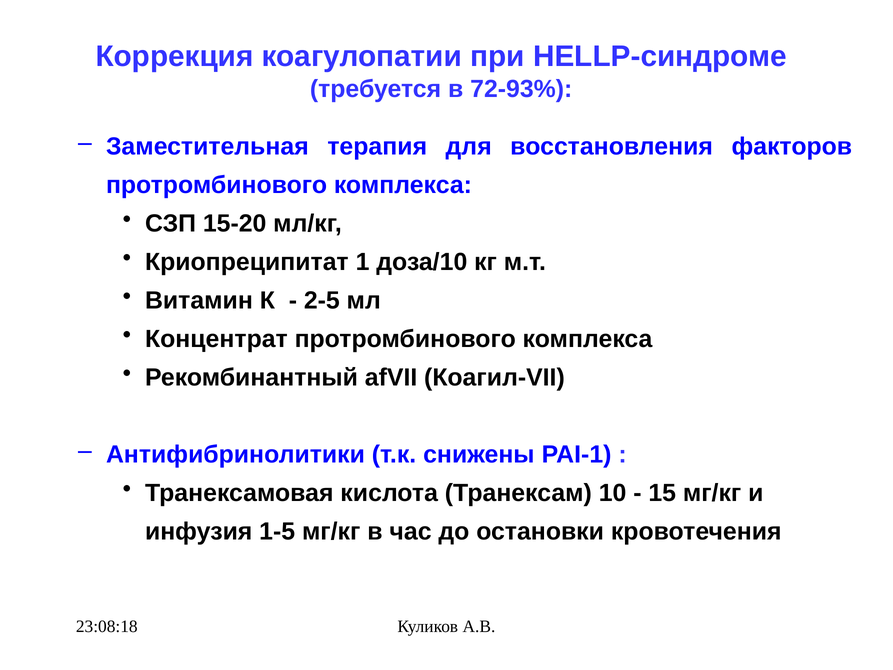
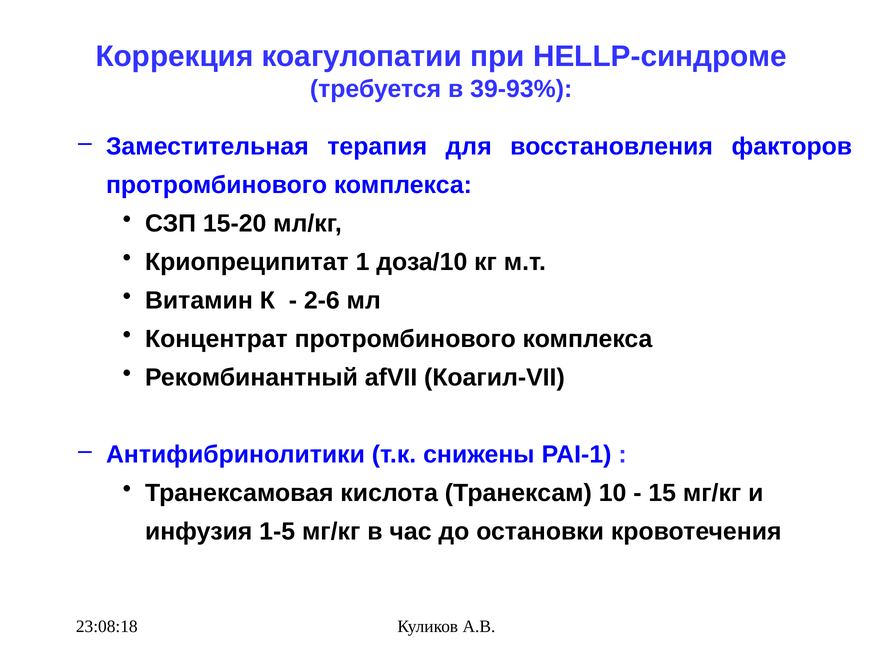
72-93%: 72-93% -> 39-93% (521, 89)
2-5: 2-5 -> 2-6 (322, 301)
